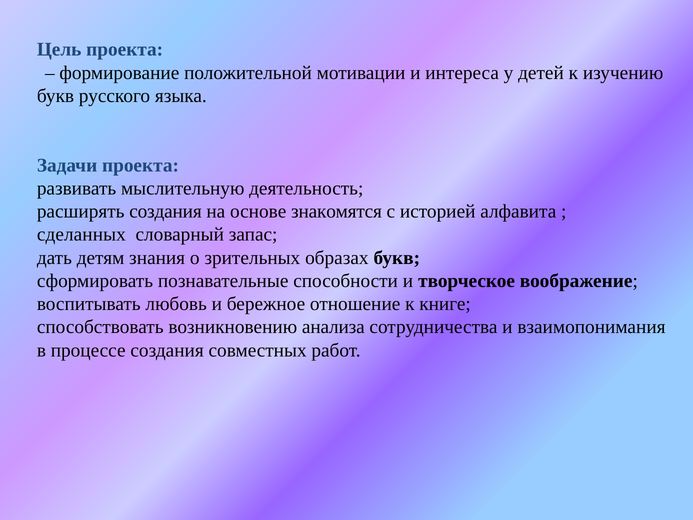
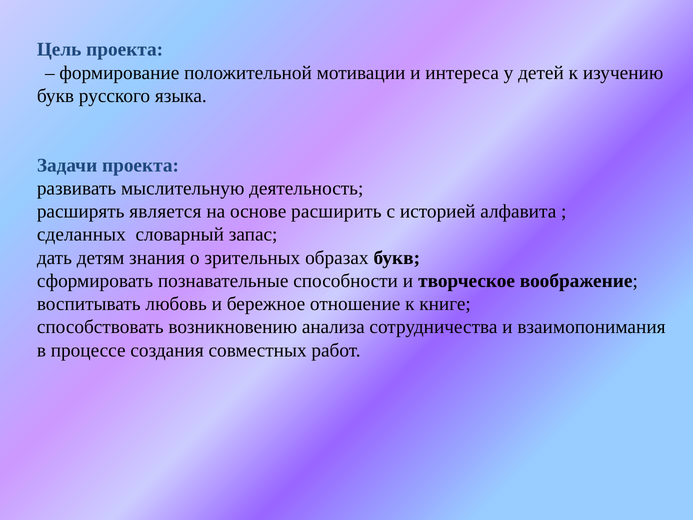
расширять создания: создания -> является (165, 211)
знакомятся: знакомятся -> расширить (336, 211)
